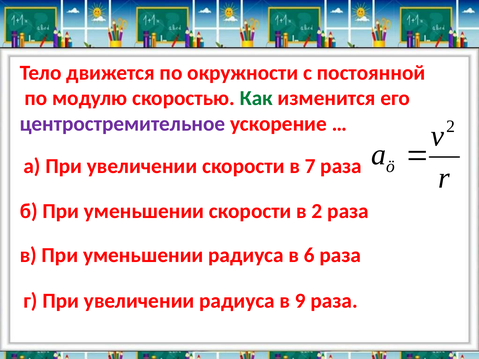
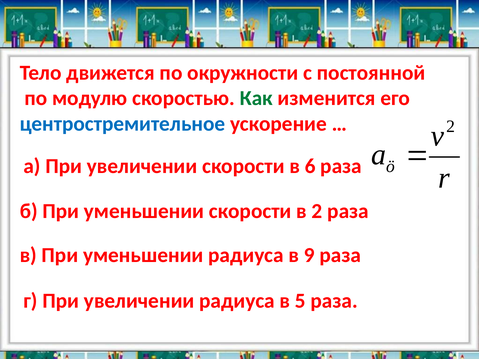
центростремительное colour: purple -> blue (122, 124)
7: 7 -> 6 (310, 166)
6: 6 -> 9 (309, 255)
9: 9 -> 5 (300, 301)
